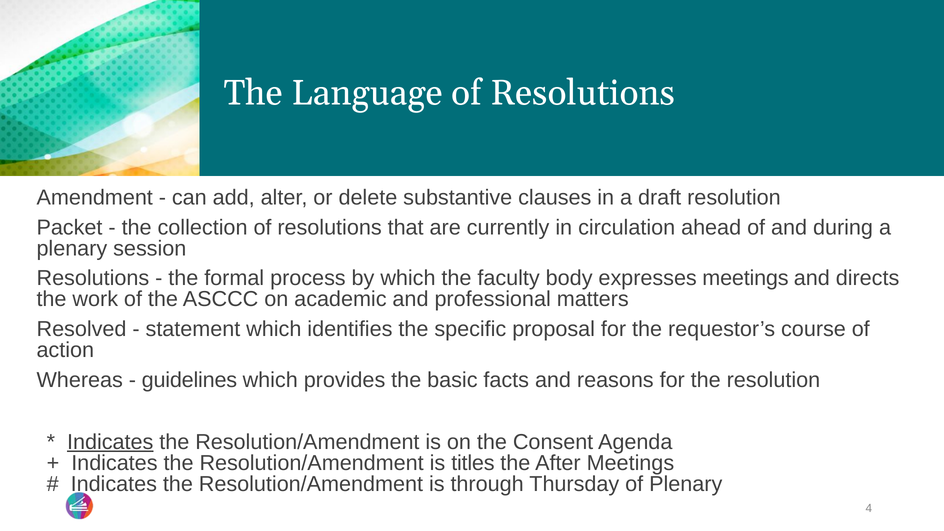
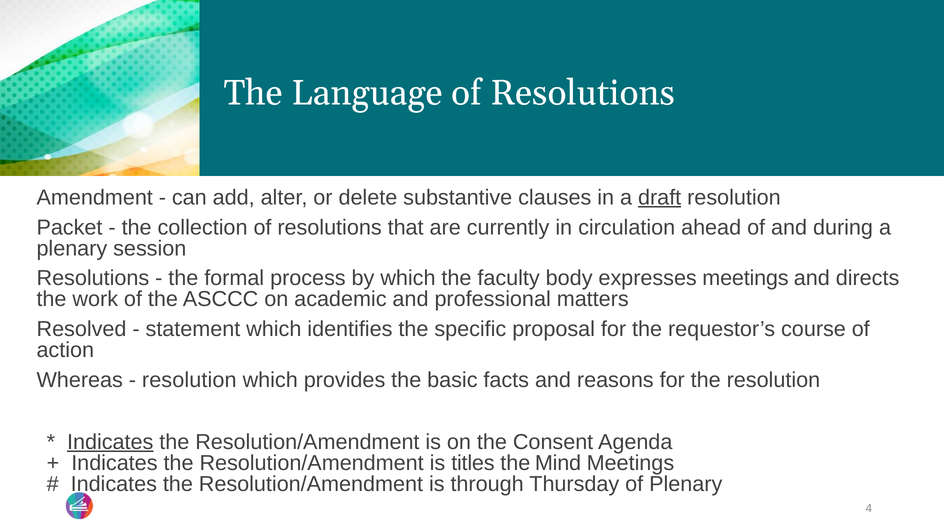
draft underline: none -> present (660, 198)
guidelines: guidelines -> resolution (189, 380)
After: After -> Mind (558, 463)
